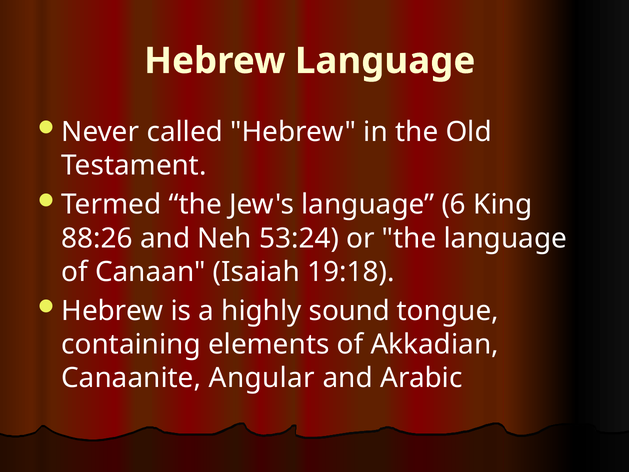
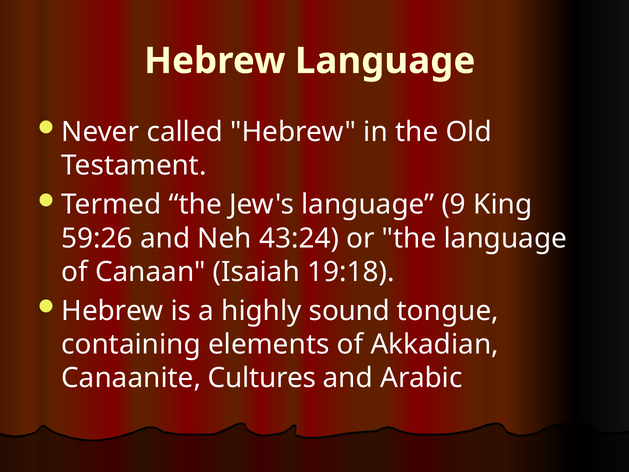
6: 6 -> 9 (454, 205)
88:26: 88:26 -> 59:26 (97, 238)
53:24: 53:24 -> 43:24 (299, 238)
Angular: Angular -> Cultures (262, 378)
